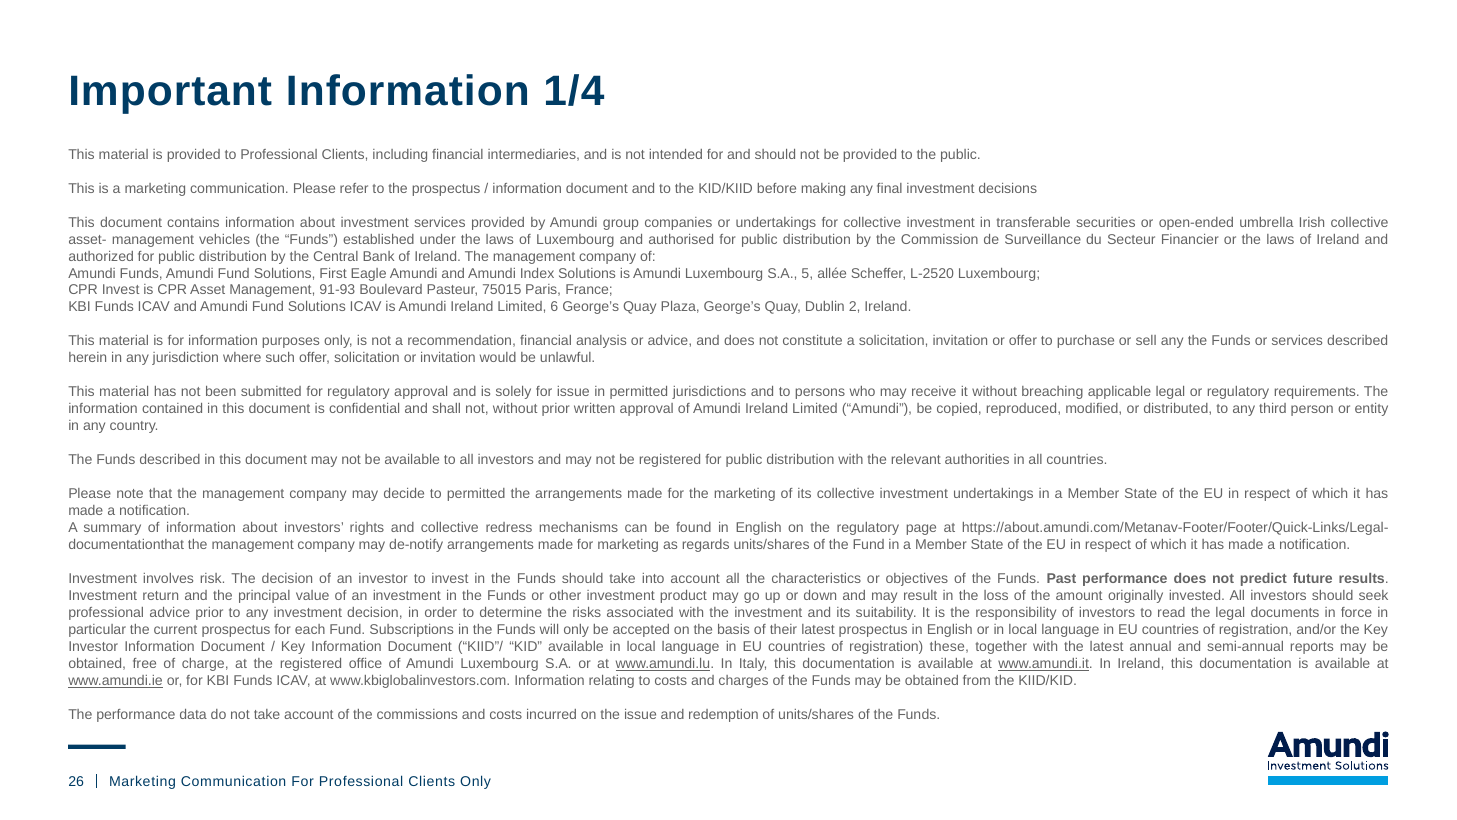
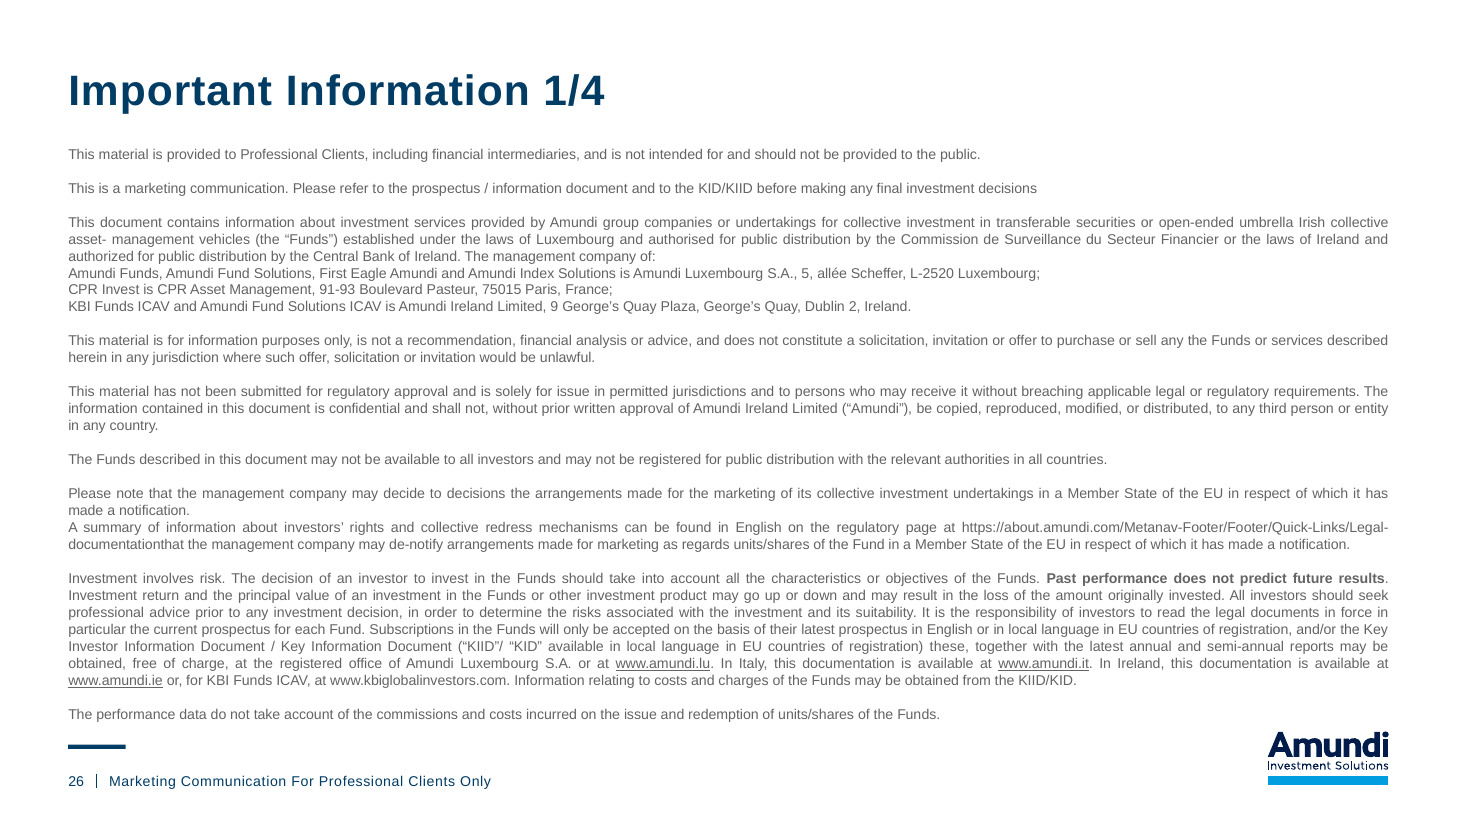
6: 6 -> 9 (554, 307)
to permitted: permitted -> decisions (476, 494)
